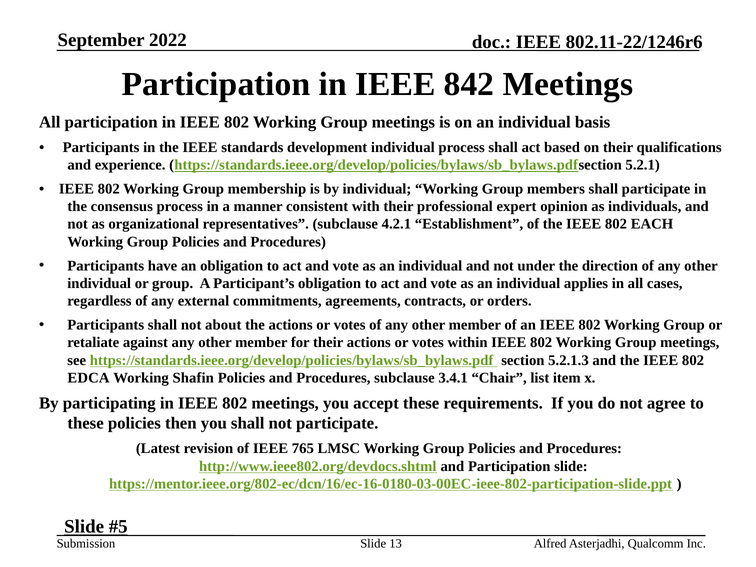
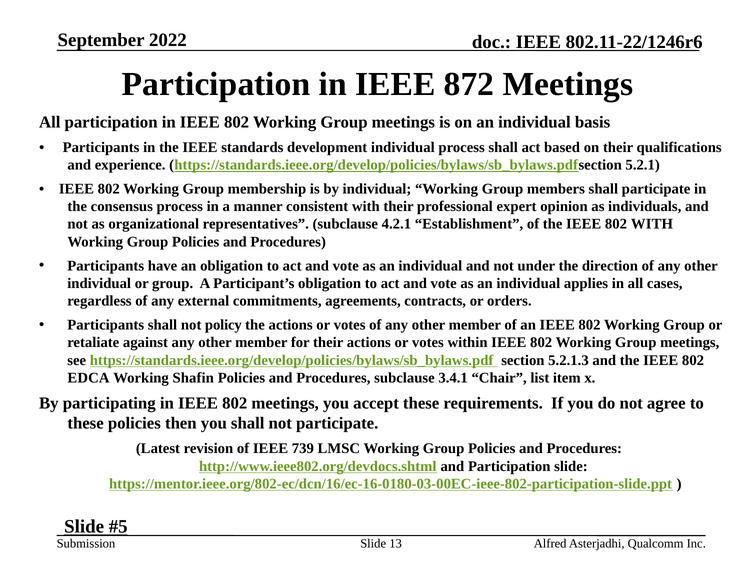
842: 842 -> 872 (469, 84)
802 EACH: EACH -> WITH (652, 224)
about: about -> policy (223, 325)
765: 765 -> 739 (303, 449)
